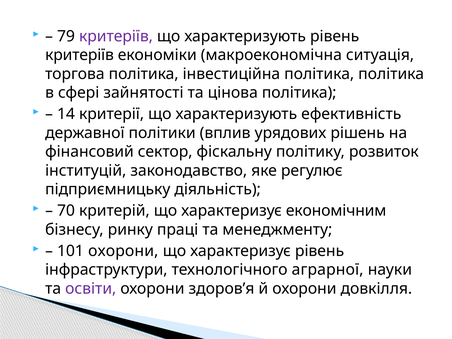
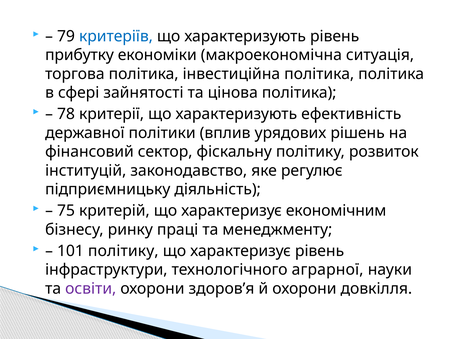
критеріїв colour: purple -> blue (116, 36)
критеріїв: критеріїв -> прибутку (79, 55)
14: 14 -> 78 (66, 114)
70: 70 -> 75 (66, 211)
101 охорони: охорони -> політику (123, 251)
